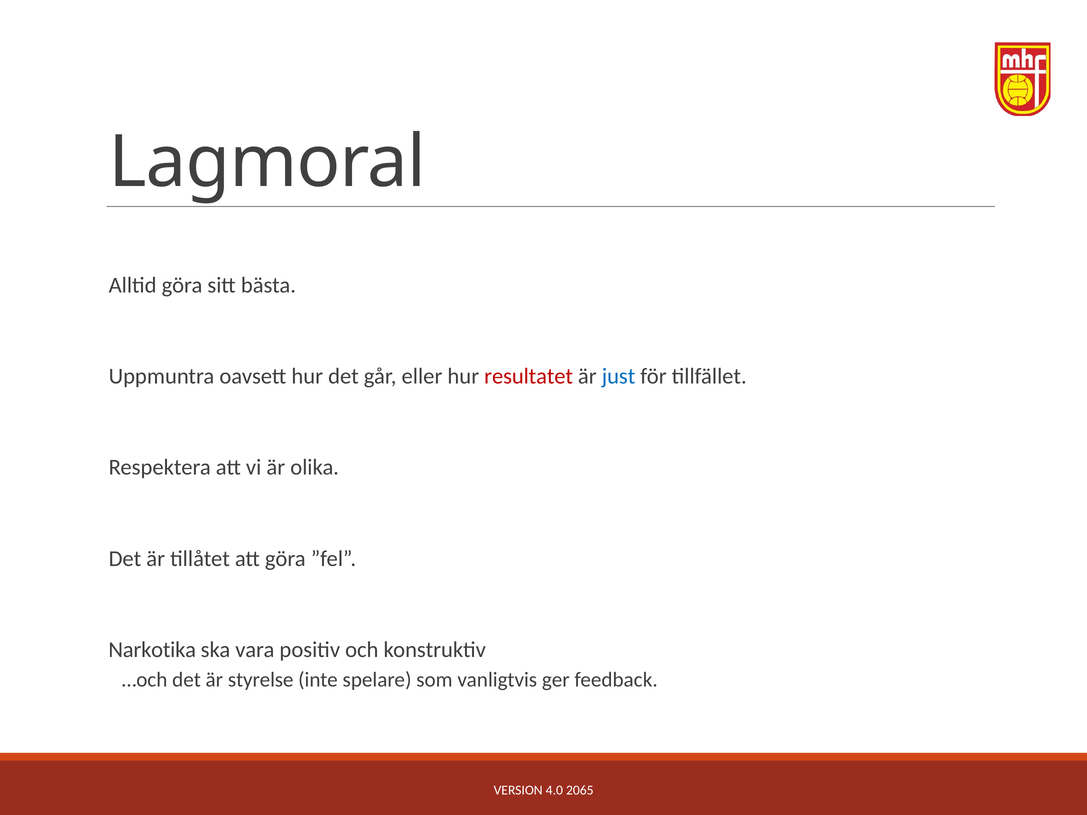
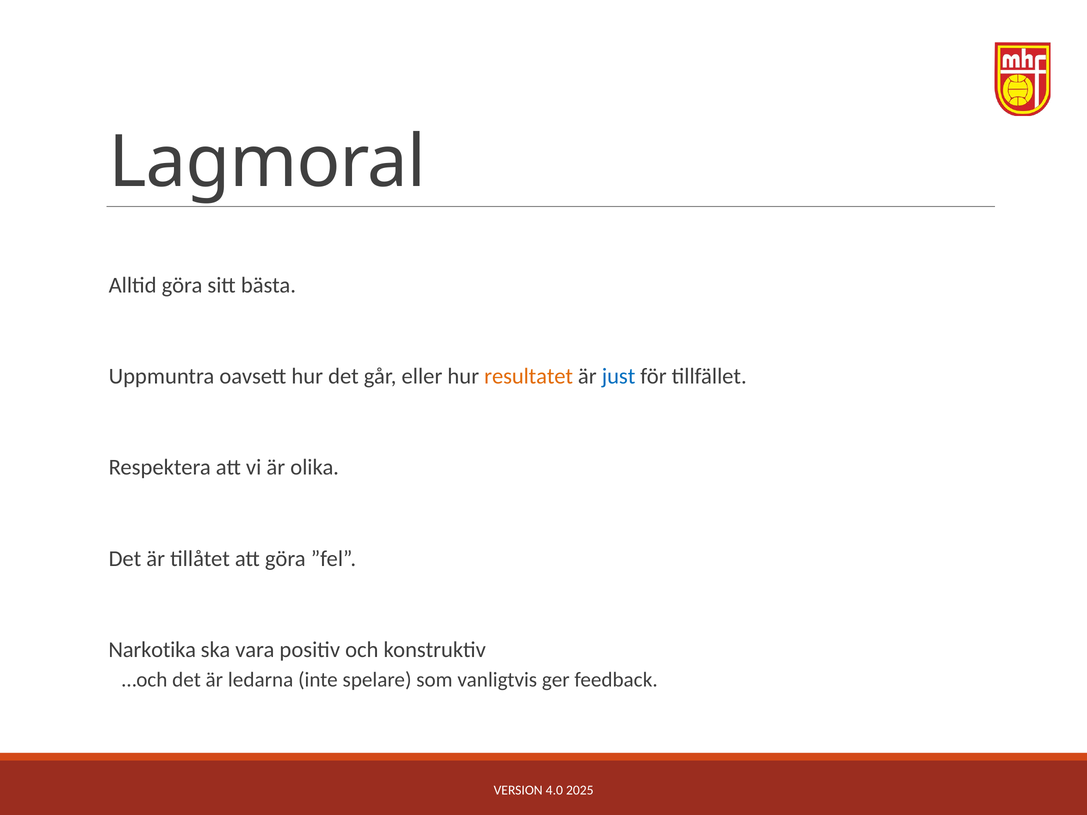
resultatet colour: red -> orange (529, 376)
styrelse: styrelse -> ledarna (261, 680)
2065: 2065 -> 2025 (580, 790)
